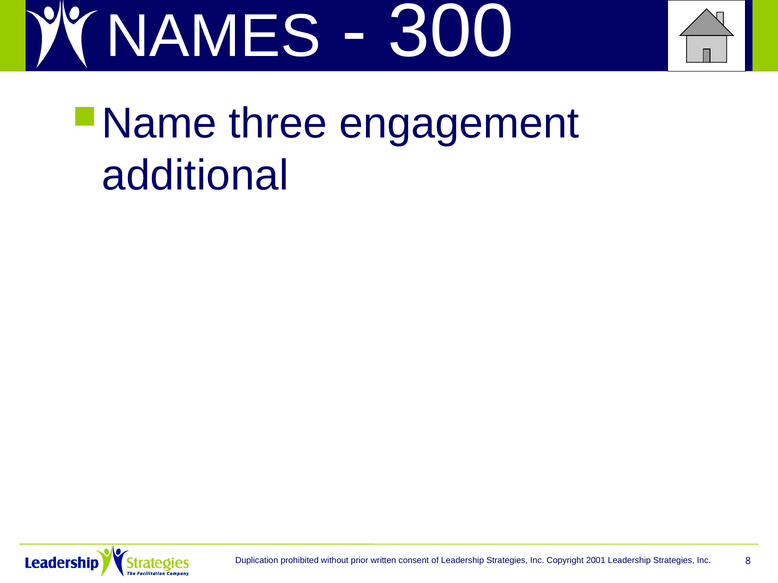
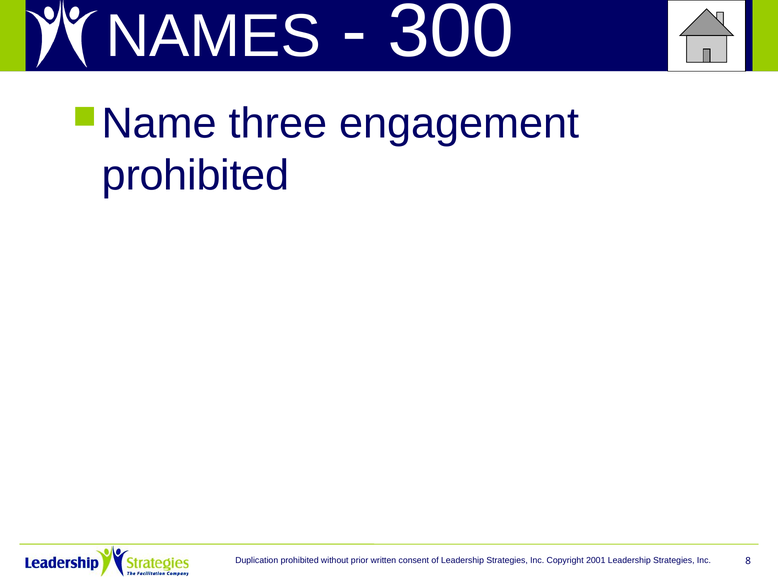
additional: additional -> prohibited (195, 175)
